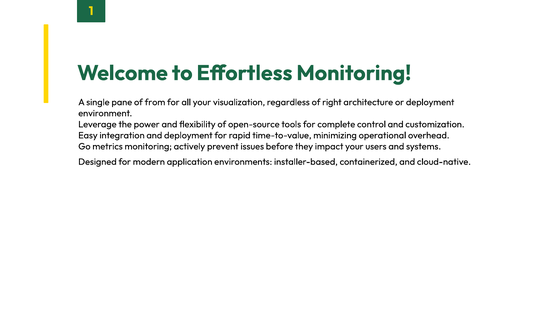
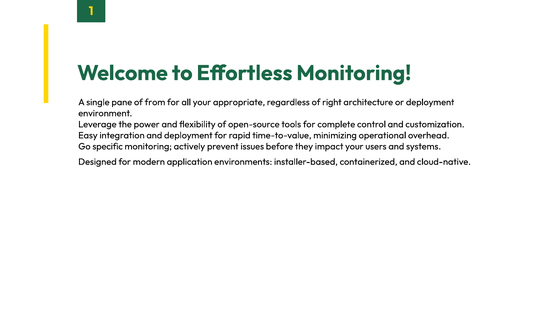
visualization: visualization -> appropriate (239, 102)
metrics: metrics -> specific (108, 146)
